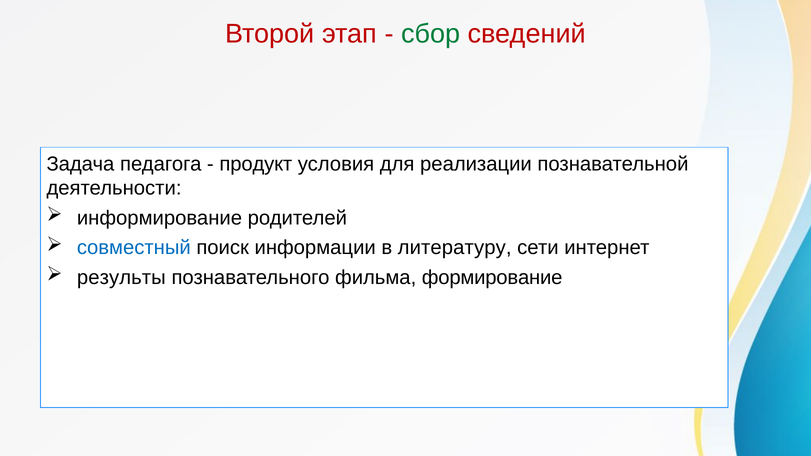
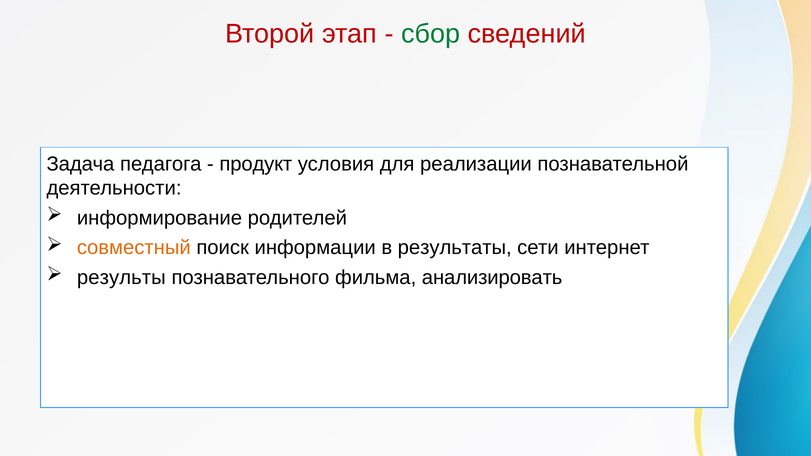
совместный colour: blue -> orange (134, 248)
литературу: литературу -> результаты (455, 248)
формирование: формирование -> анализировать (492, 277)
